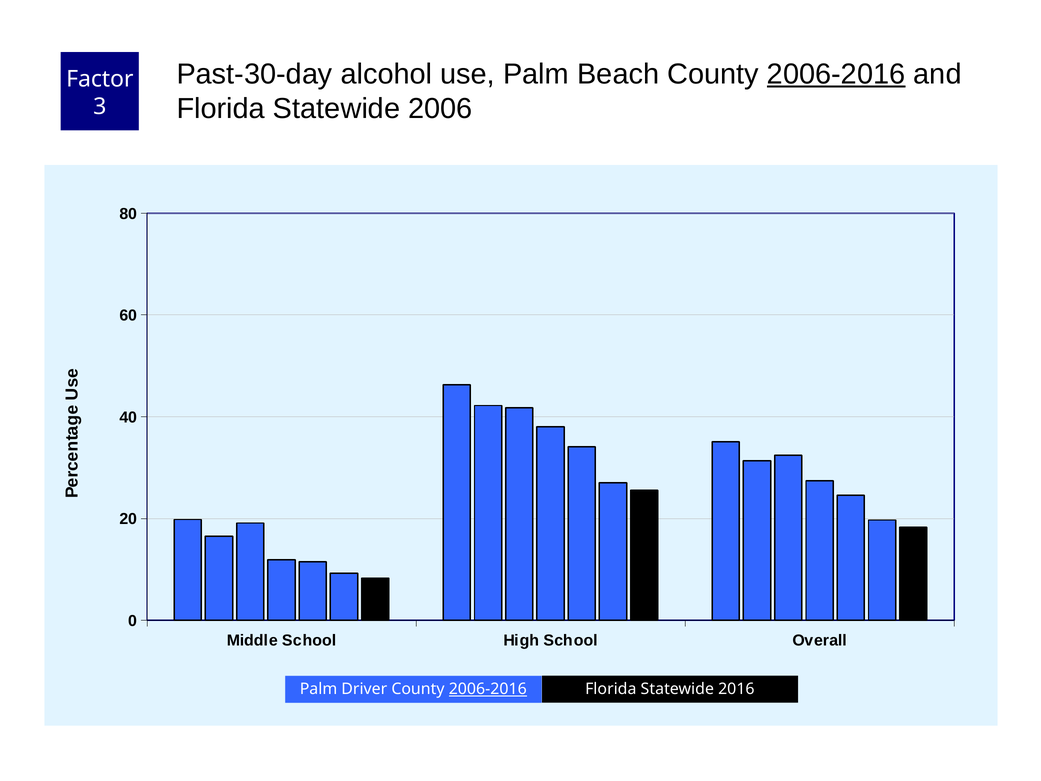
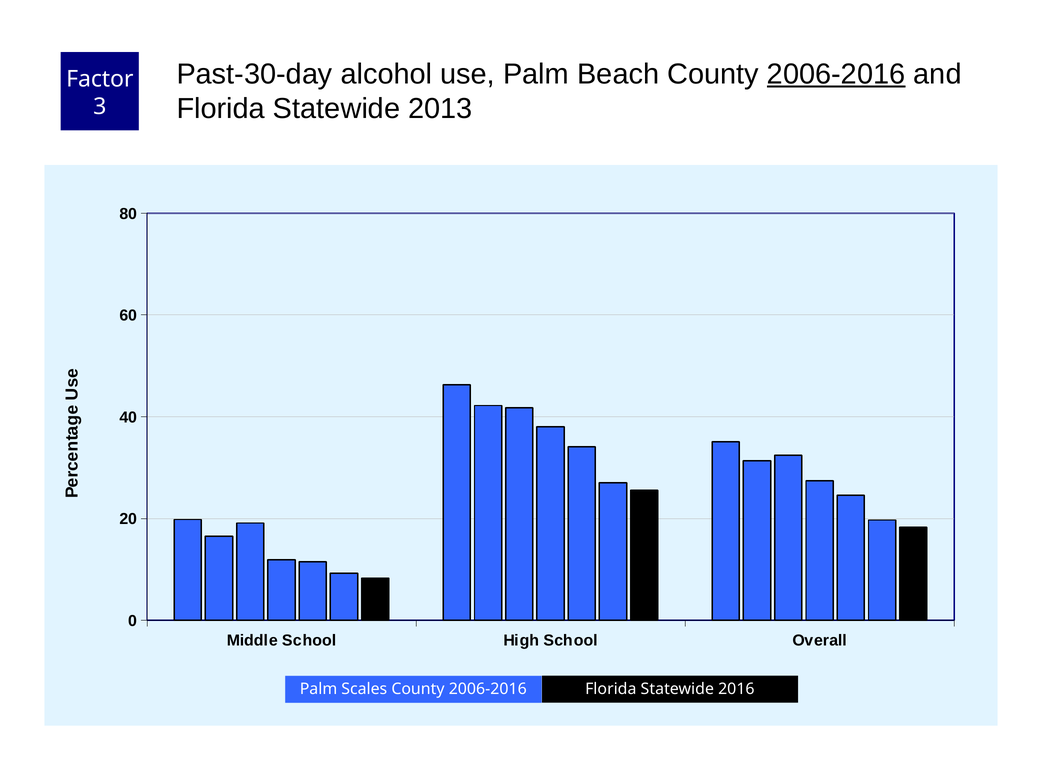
2006: 2006 -> 2013 (440, 109)
Driver: Driver -> Scales (364, 689)
2006-2016 underline: present -> none (488, 689)
